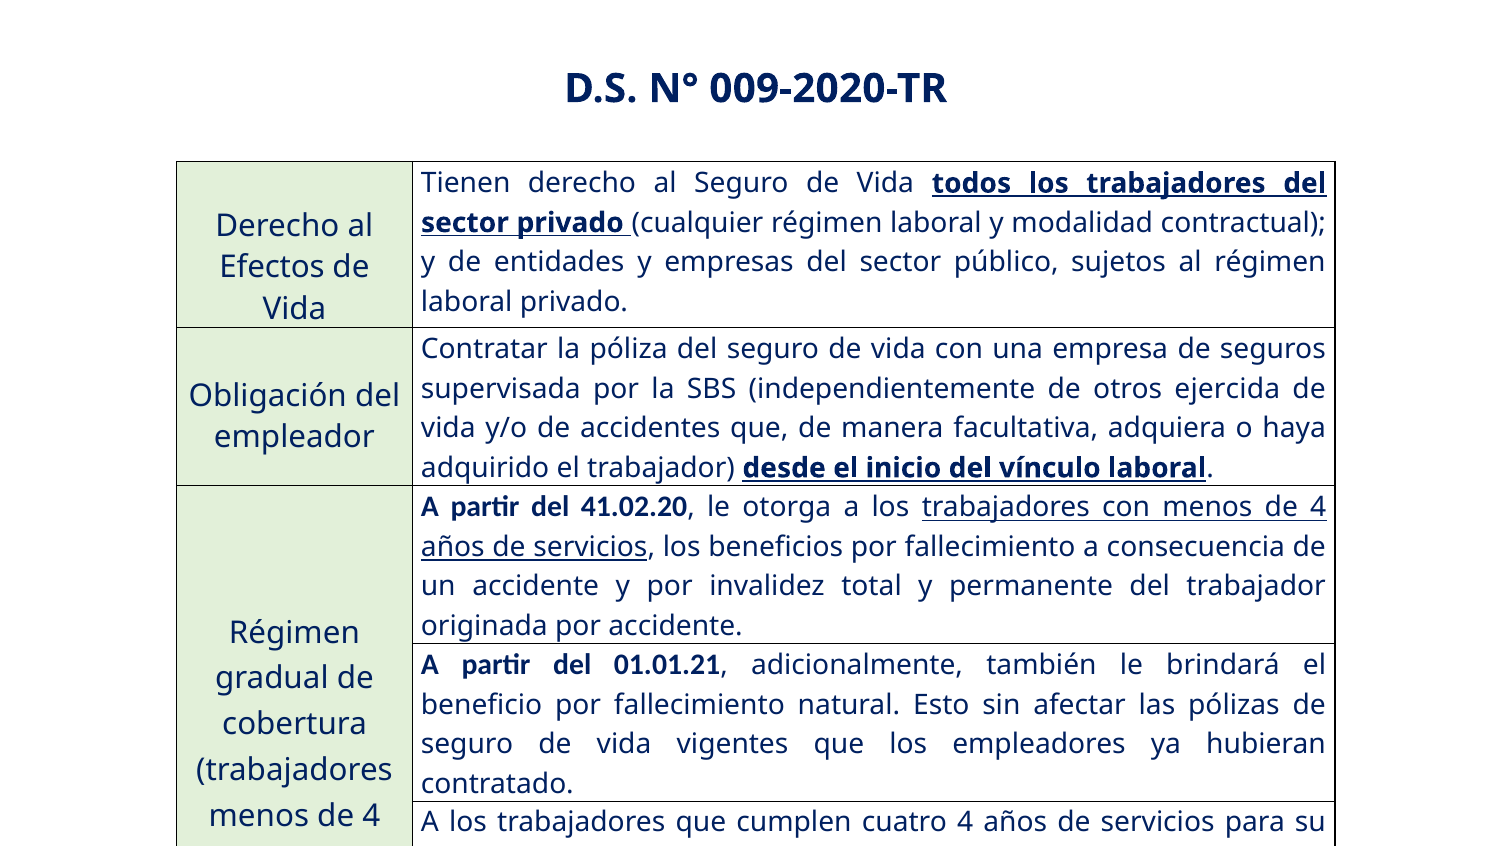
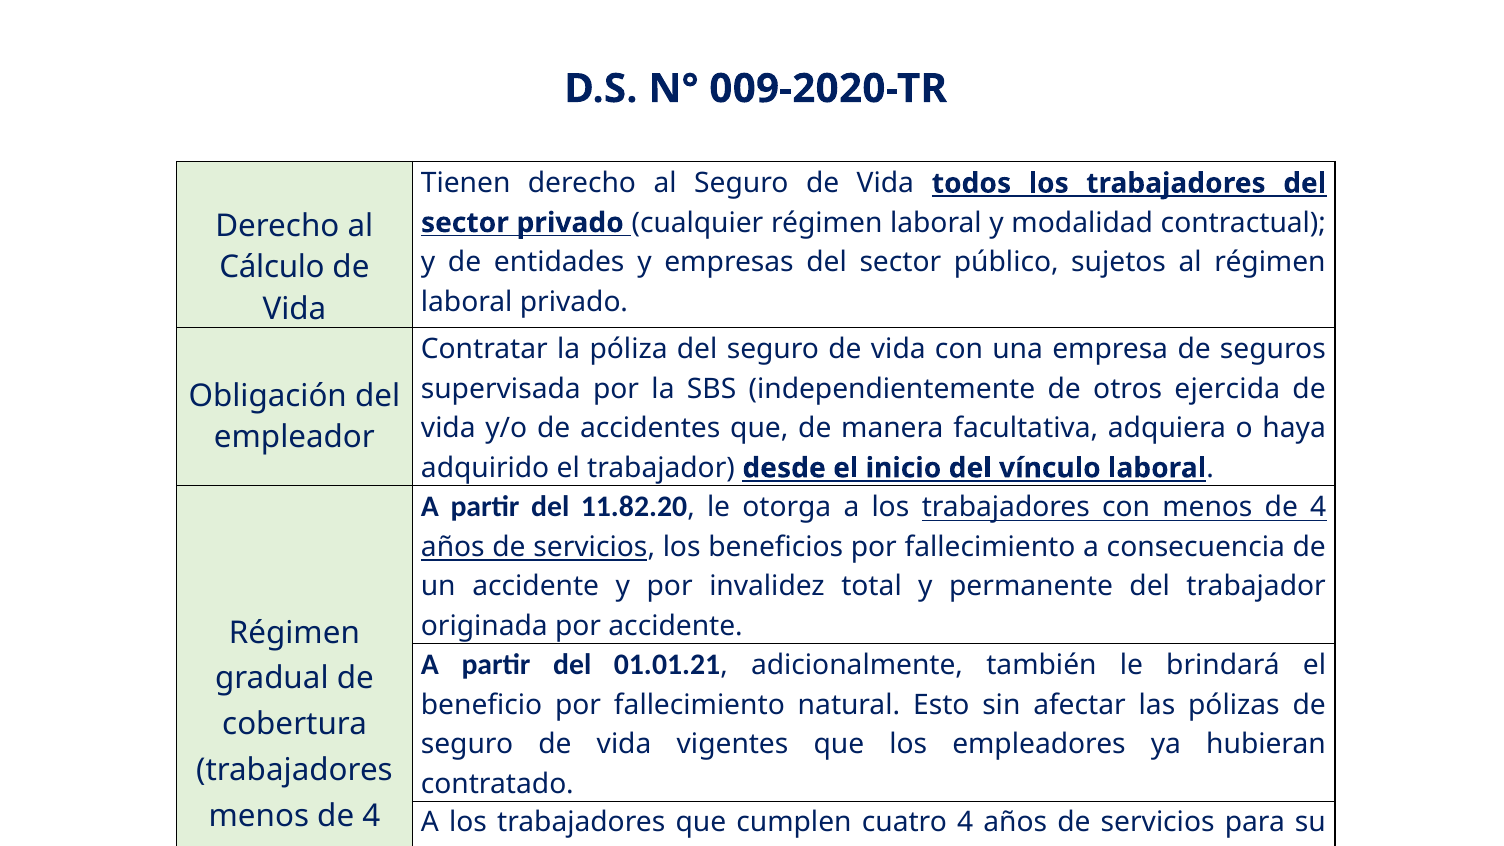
Efectos: Efectos -> Cálculo (272, 268)
41.02.20: 41.02.20 -> 11.82.20 (634, 507)
